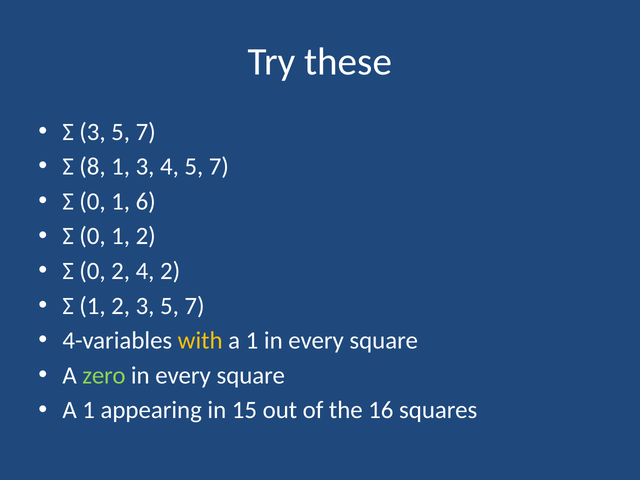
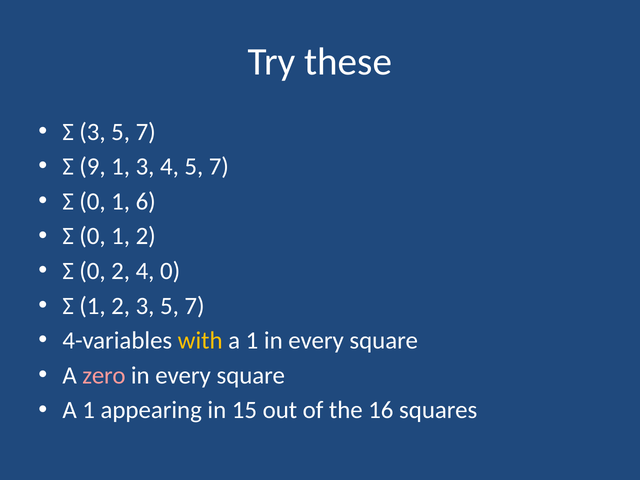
8: 8 -> 9 (92, 167)
4 2: 2 -> 0 (170, 271)
zero colour: light green -> pink (104, 375)
